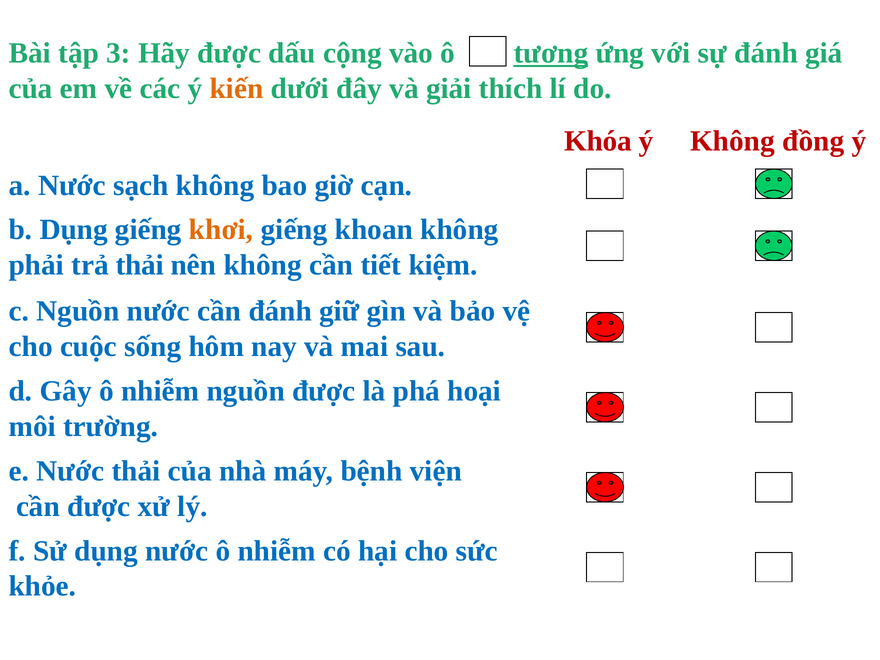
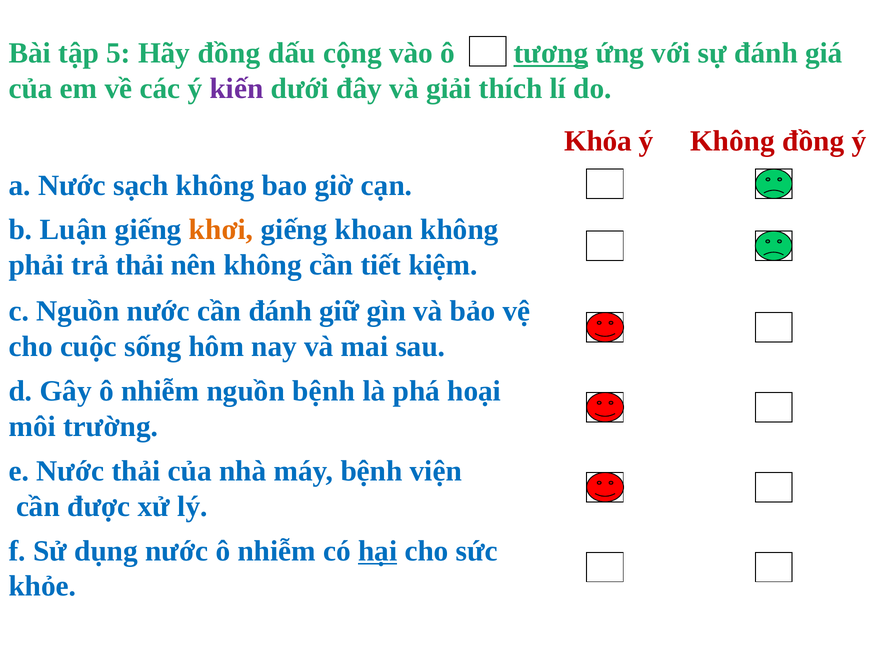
3: 3 -> 5 (119, 53)
Hãy được: được -> đồng (229, 53)
kiến colour: orange -> purple (237, 89)
b Dụng: Dụng -> Luận (73, 230)
nguồn được: được -> bệnh (324, 391)
hại underline: none -> present (378, 551)
